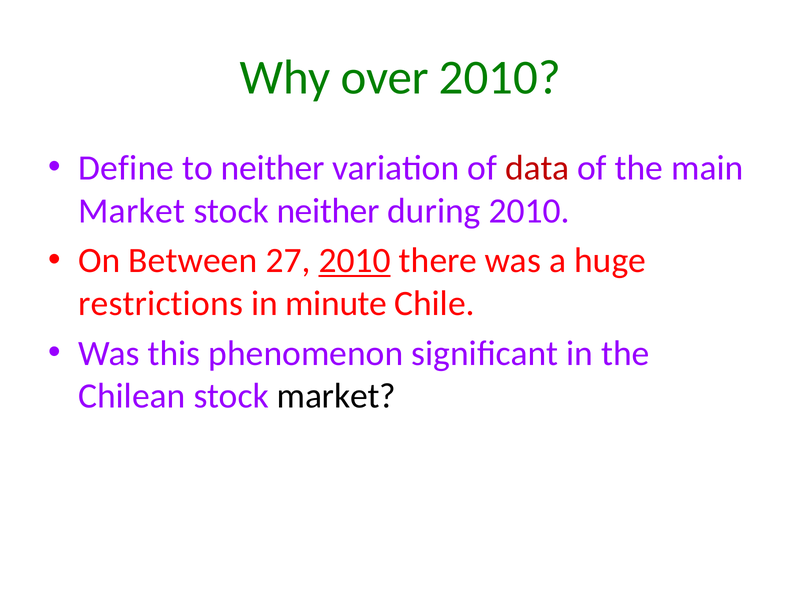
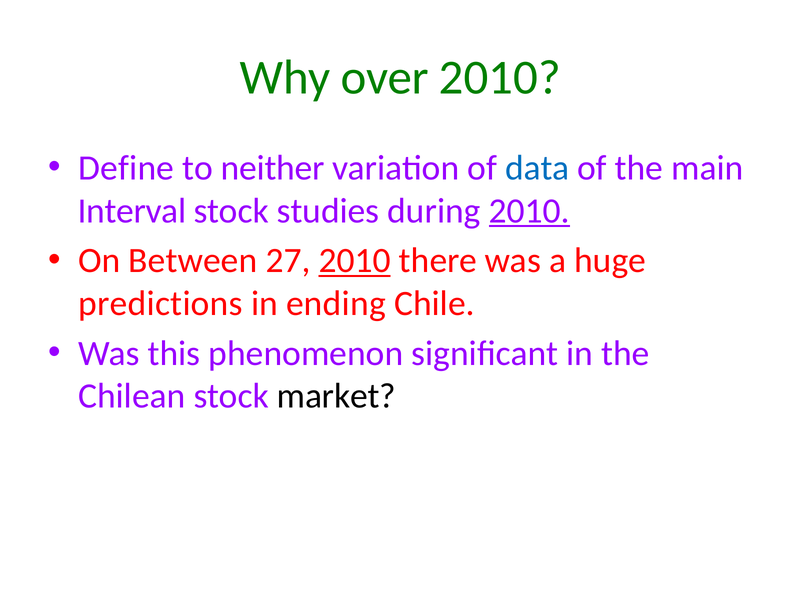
data colour: red -> blue (537, 168)
Market: Market -> Interval (132, 211)
stock neither: neither -> studies (328, 211)
2010 underline: none -> present (529, 211)
restrictions: restrictions -> predictions (160, 303)
minute: minute -> ending (336, 303)
